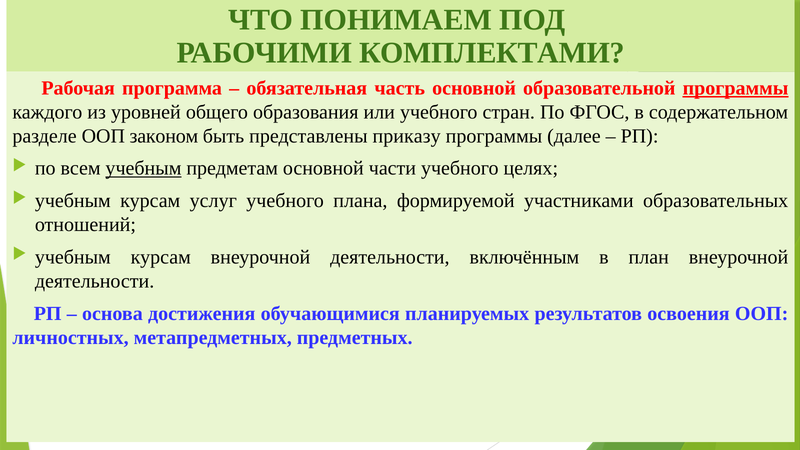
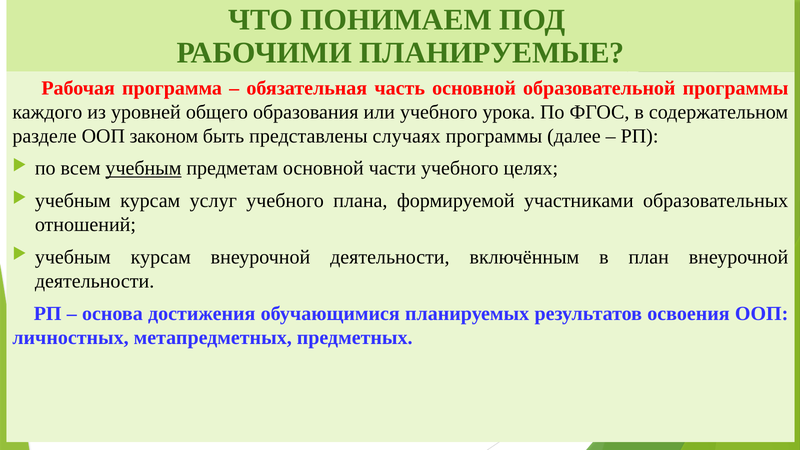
КОМПЛЕКТАМИ: КОМПЛЕКТАМИ -> ПЛАНИРУЕМЫЕ (492, 53)
программы underline: present -> none (736, 88)
стран: стран -> урока (509, 112)
приказу: приказу -> случаях (407, 136)
